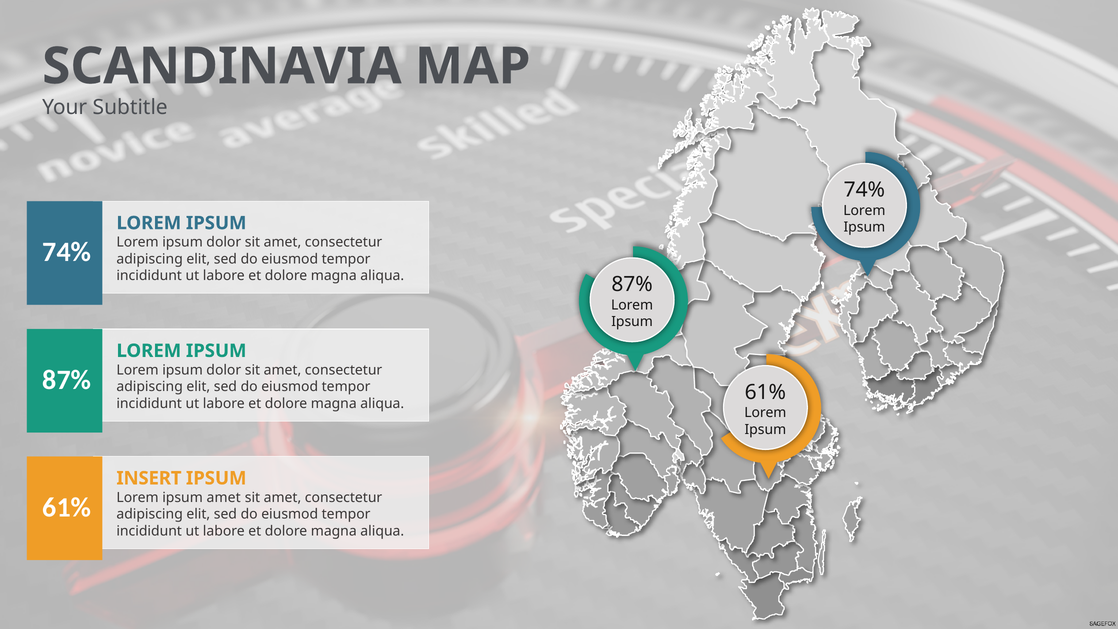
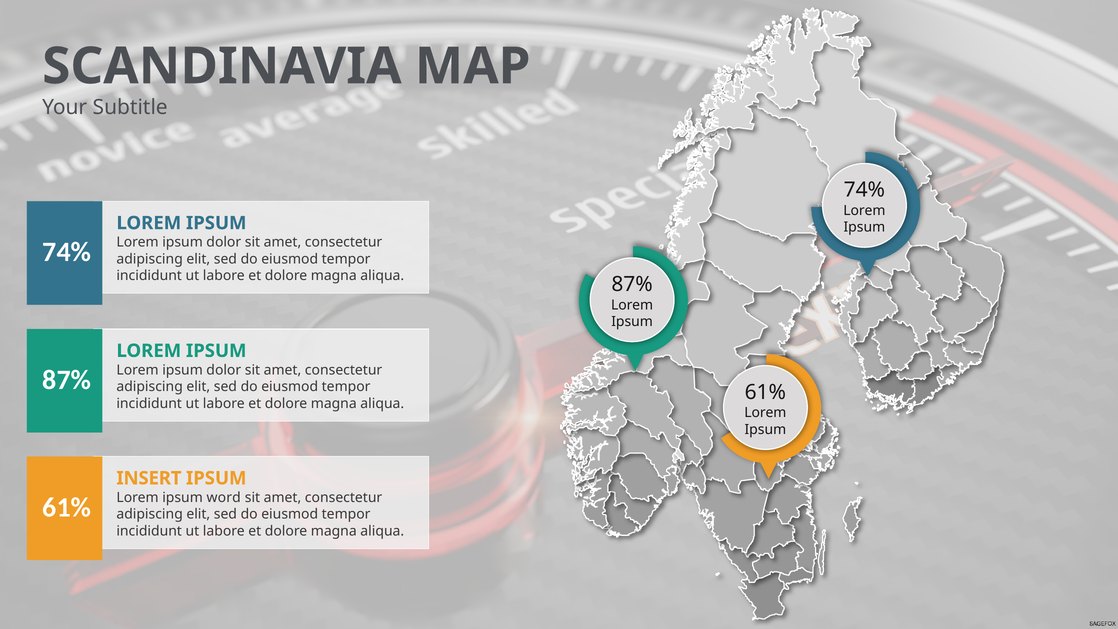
ipsum amet: amet -> word (224, 497)
